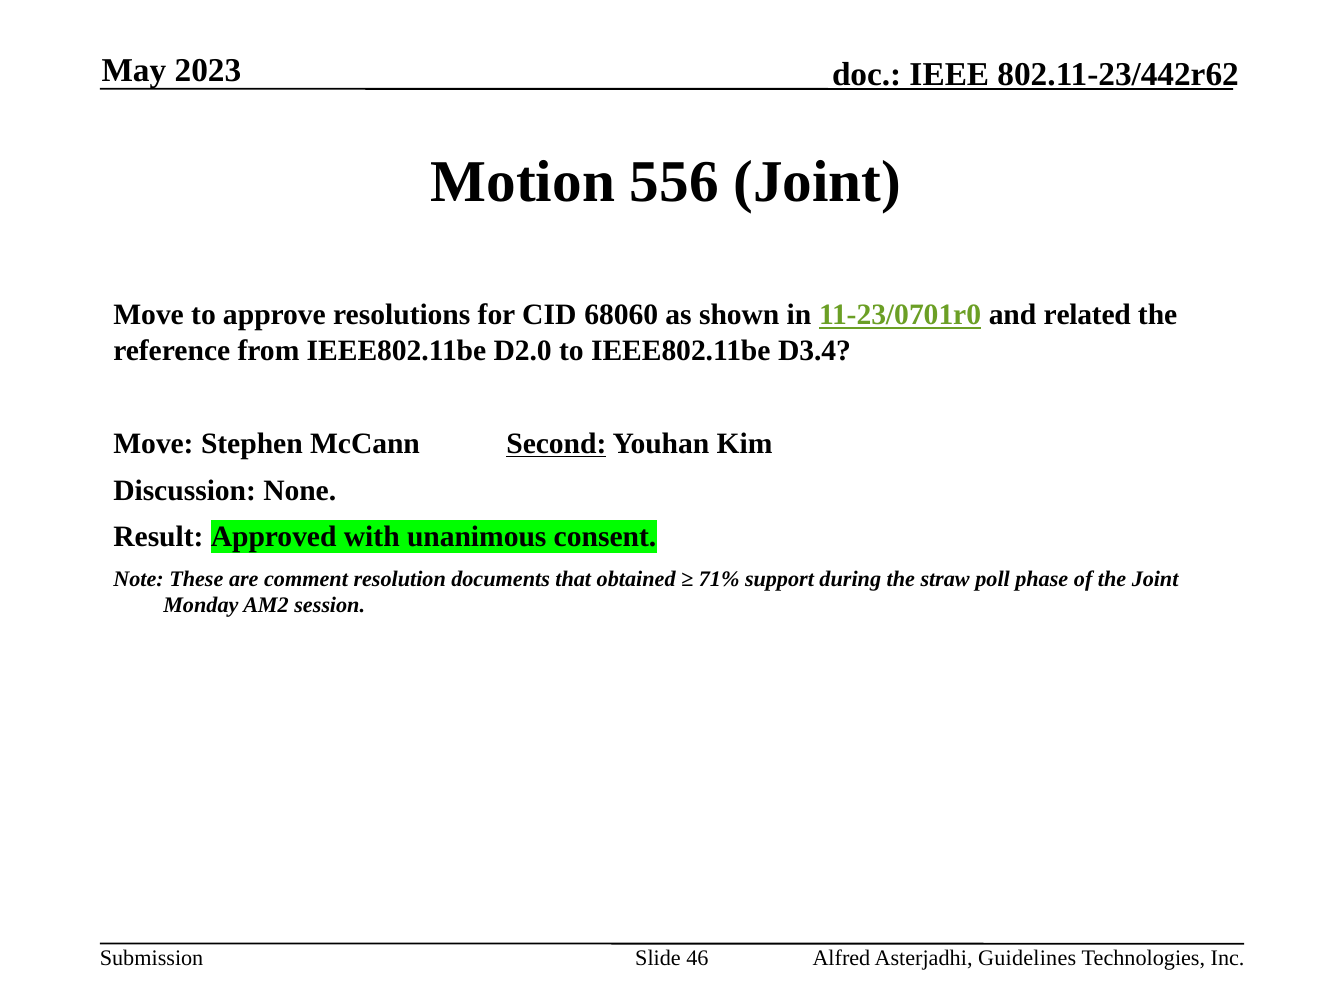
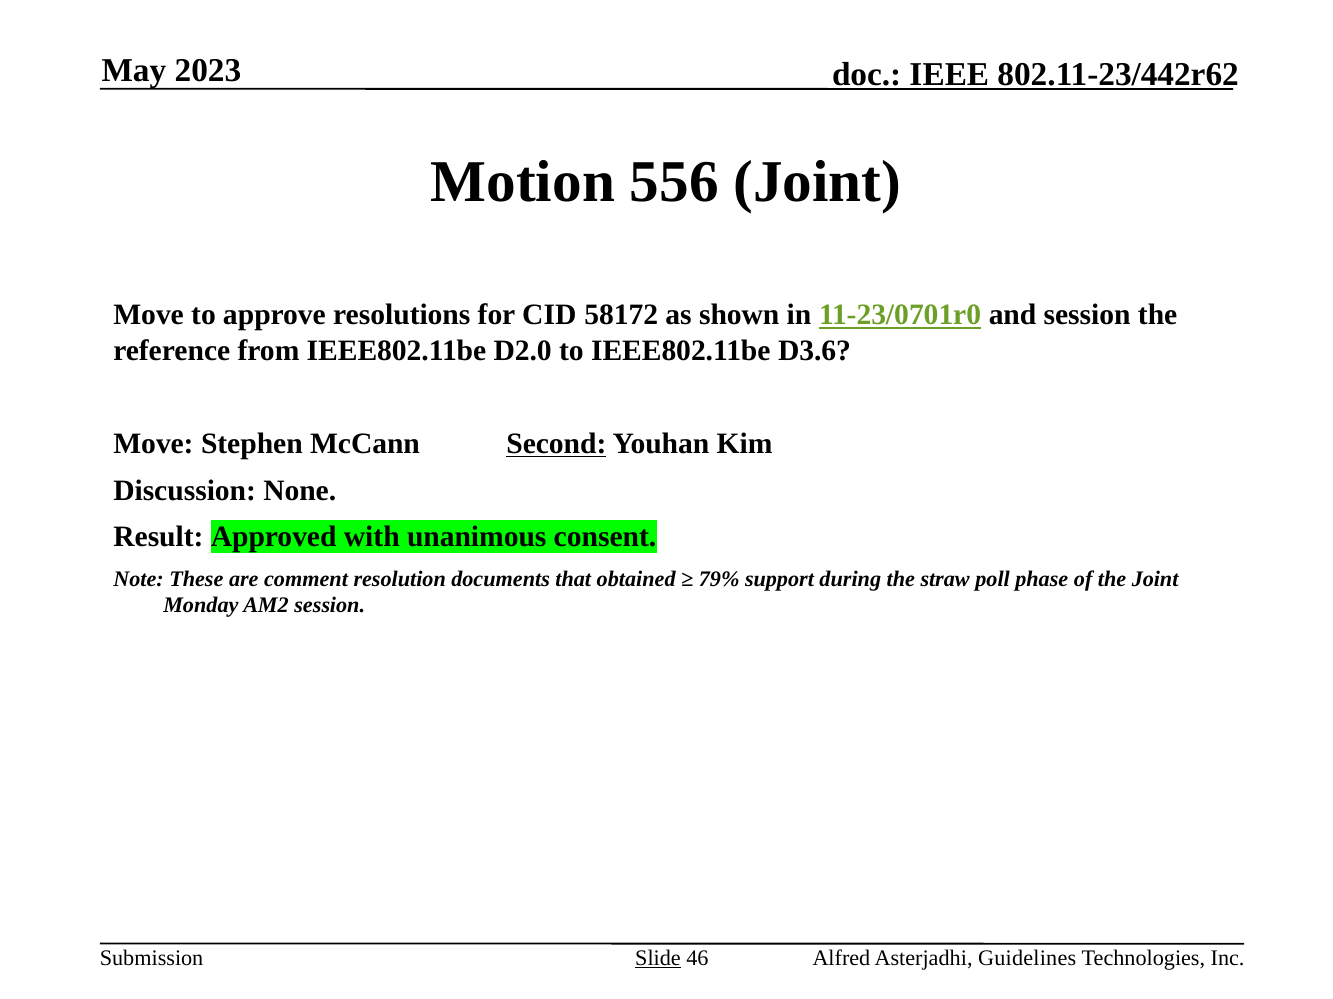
68060: 68060 -> 58172 (621, 315)
and related: related -> session (1087, 315)
D3.4: D3.4 -> D3.6 (815, 351)
71%: 71% -> 79% (719, 579)
Slide underline: none -> present (658, 959)
